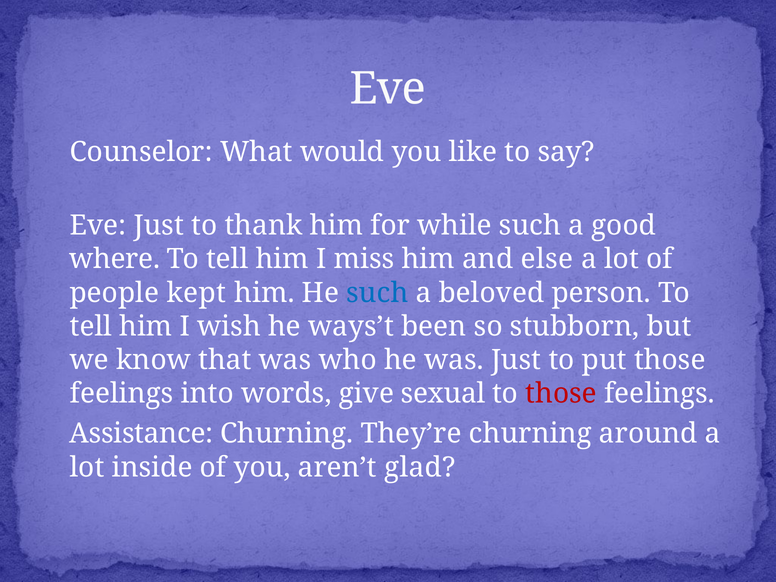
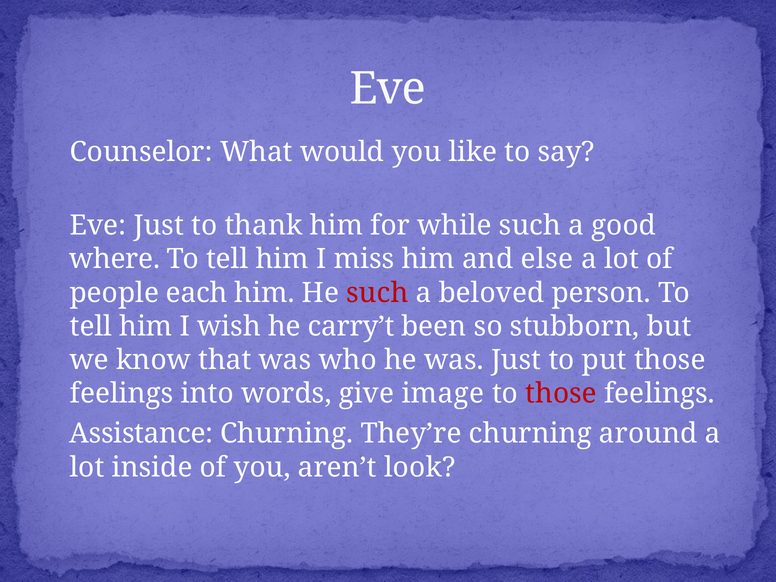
kept: kept -> each (197, 293)
such colour: blue -> red (377, 293)
ways’t: ways’t -> carry’t (351, 326)
sexual: sexual -> image (443, 394)
glad: glad -> look (420, 467)
